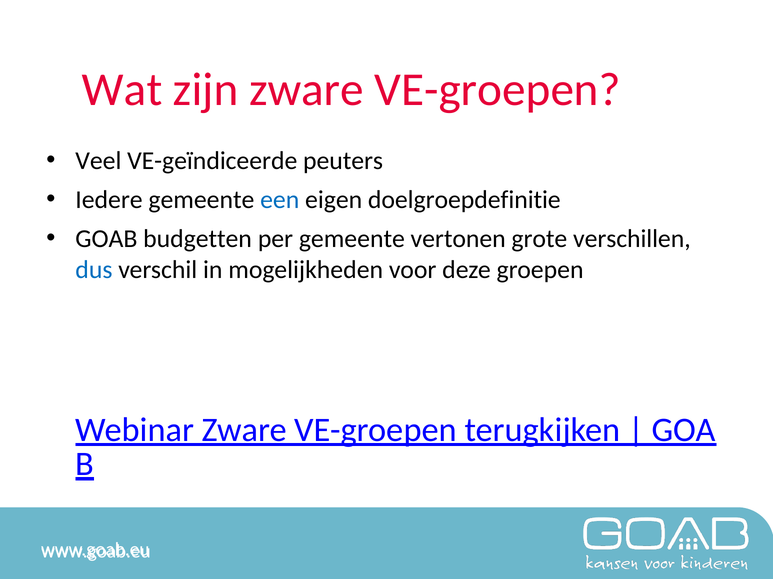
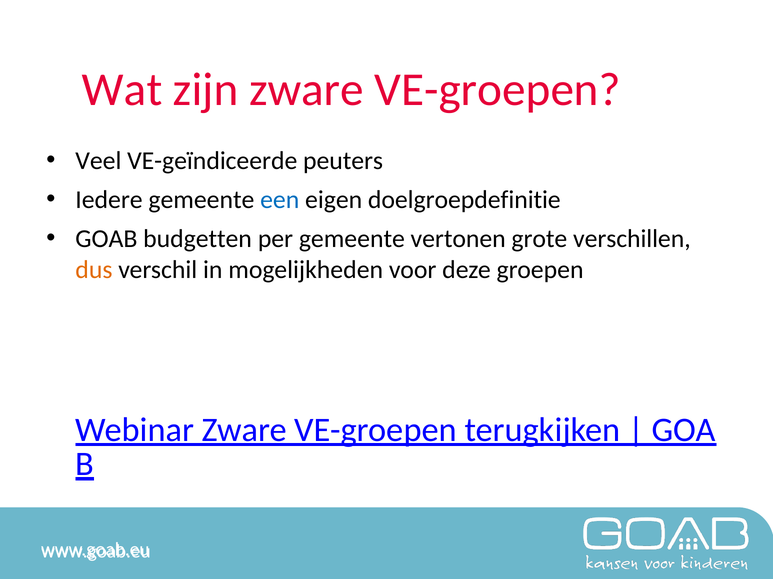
dus colour: blue -> orange (94, 270)
